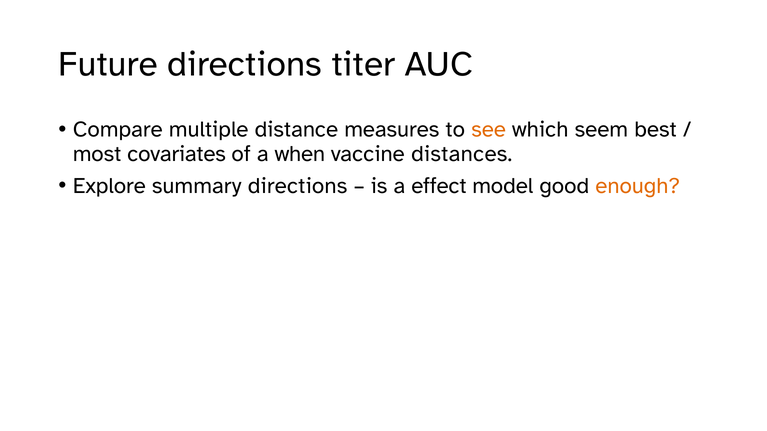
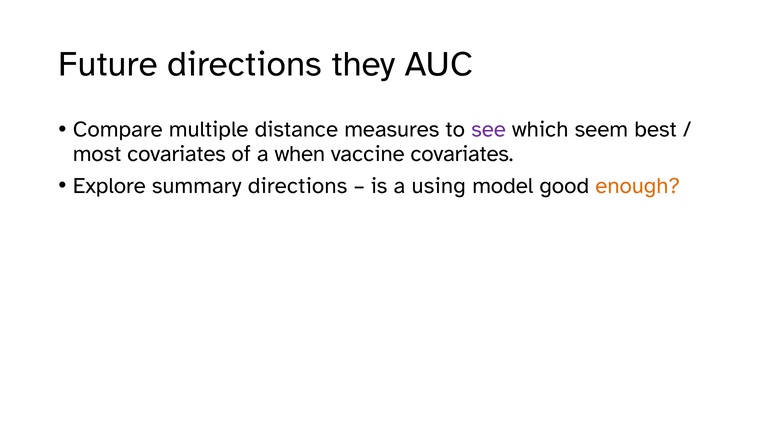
titer: titer -> they (363, 64)
see colour: orange -> purple (489, 130)
vaccine distances: distances -> covariates (462, 154)
effect: effect -> using (439, 186)
